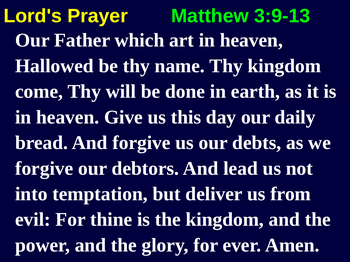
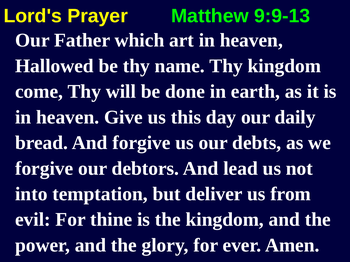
3:9-13: 3:9-13 -> 9:9-13 (282, 16)
